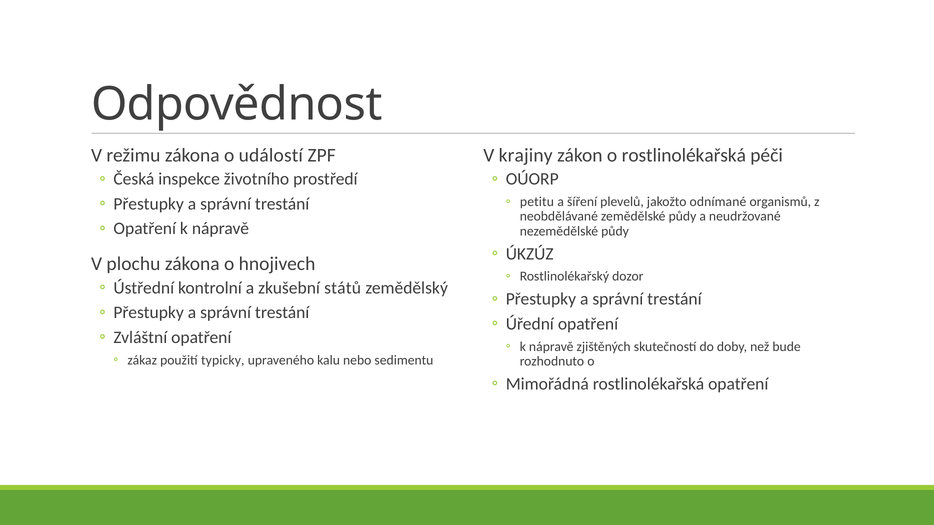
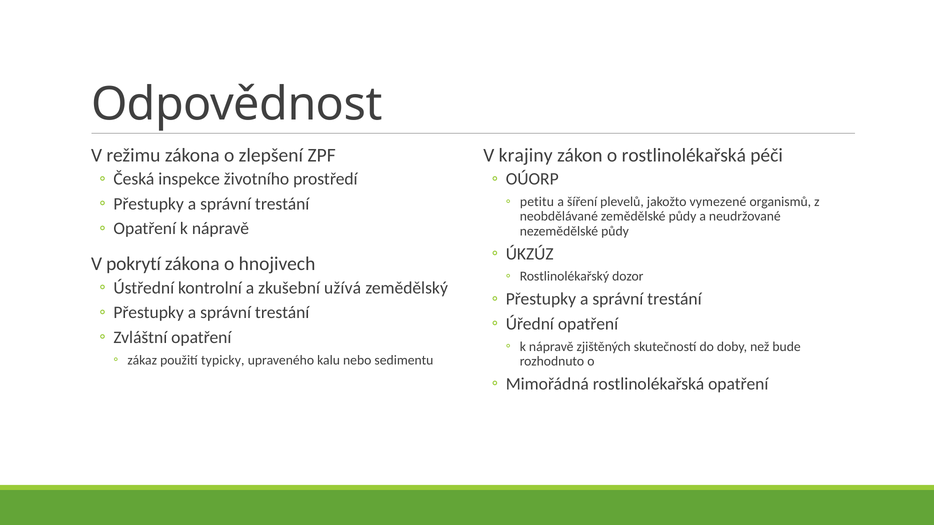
událostí: událostí -> zlepšení (271, 155)
odnímané: odnímané -> vymezené (718, 202)
plochu: plochu -> pokrytí (134, 264)
států: států -> užívá (343, 288)
